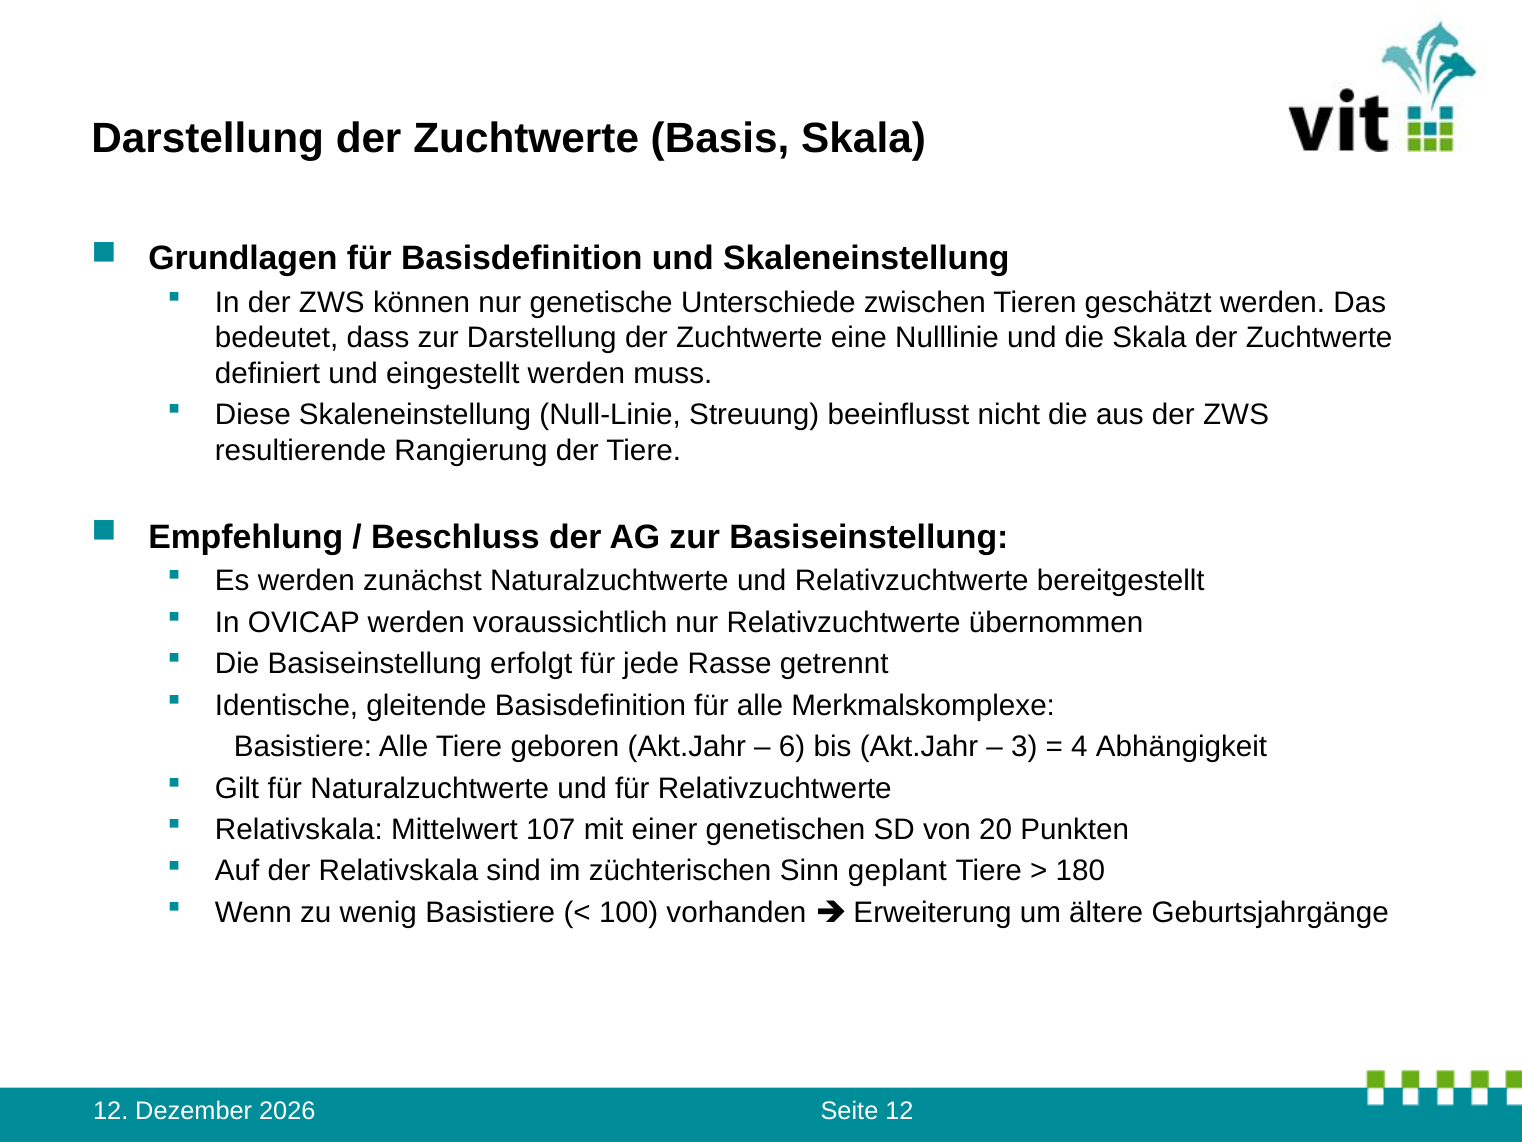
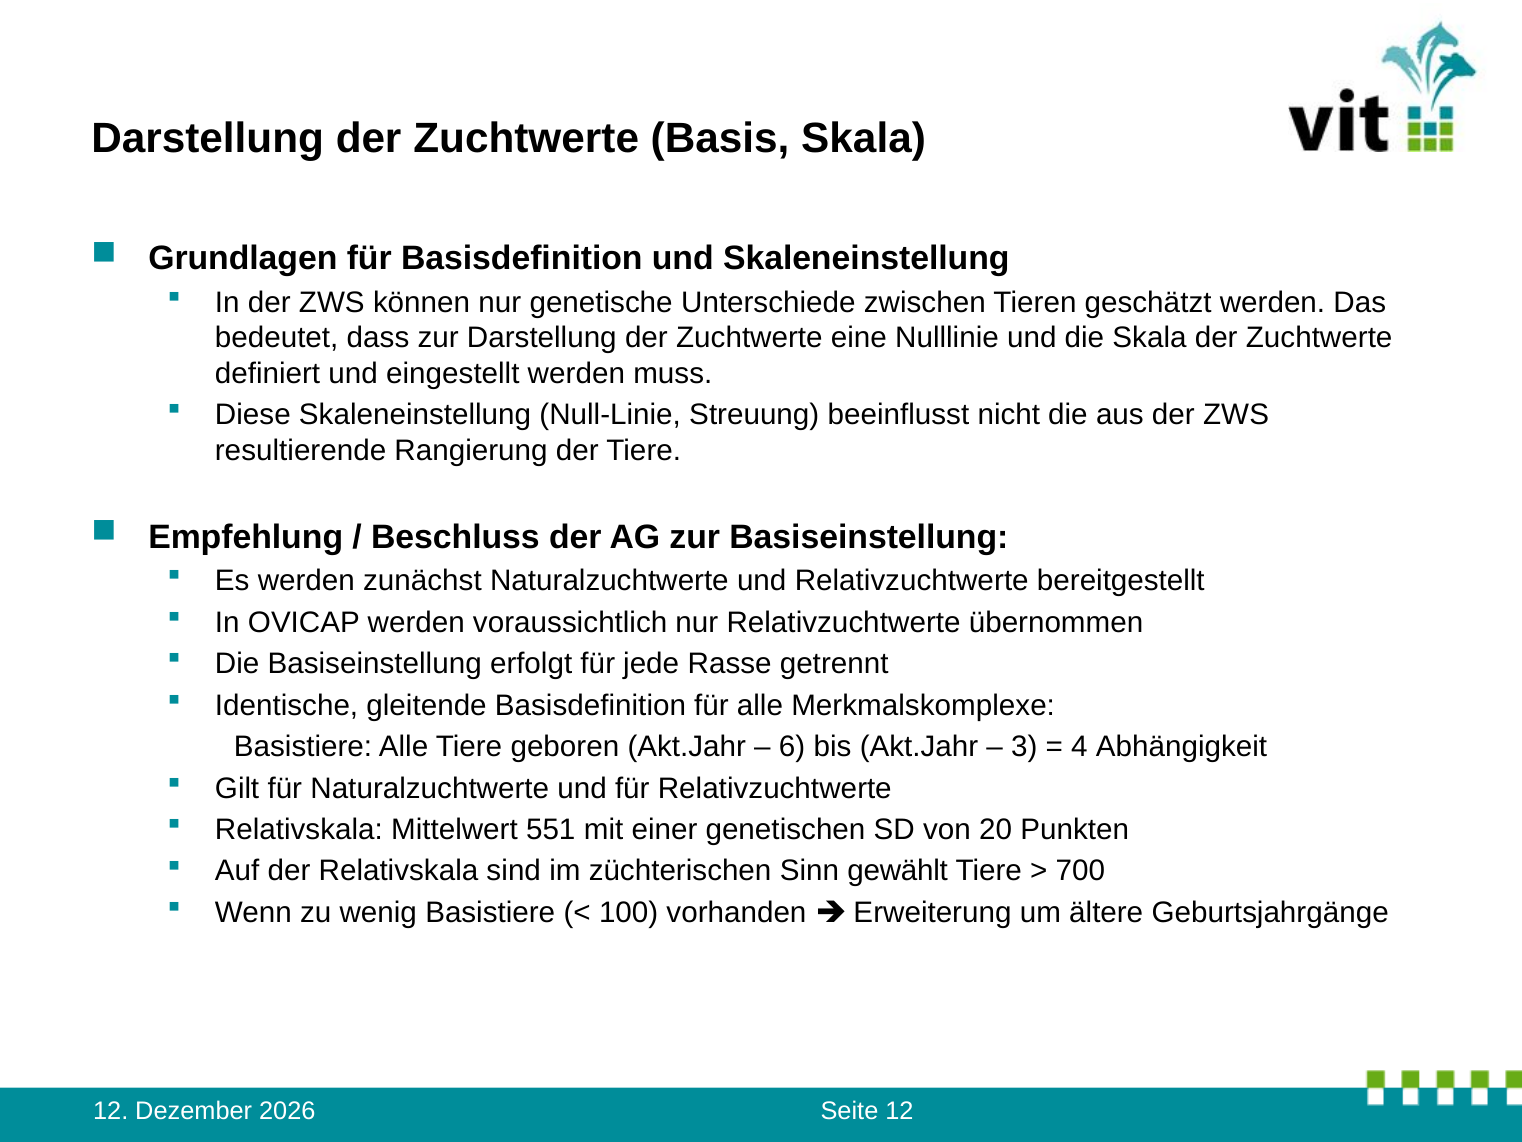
107: 107 -> 551 (551, 829)
geplant: geplant -> gewählt (898, 871)
180: 180 -> 700 (1080, 871)
